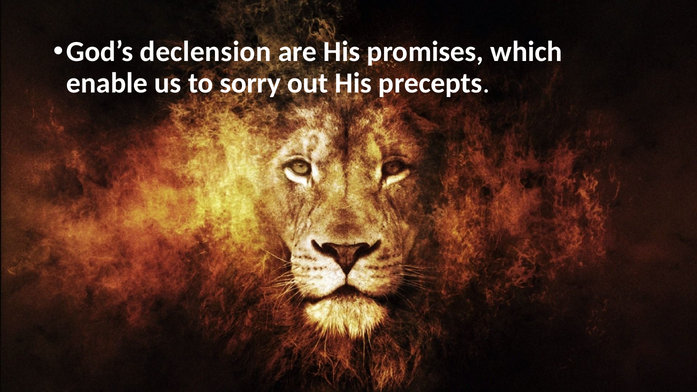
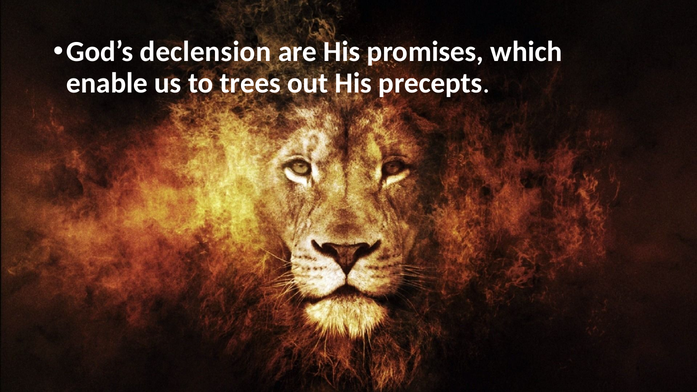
sorry: sorry -> trees (250, 83)
